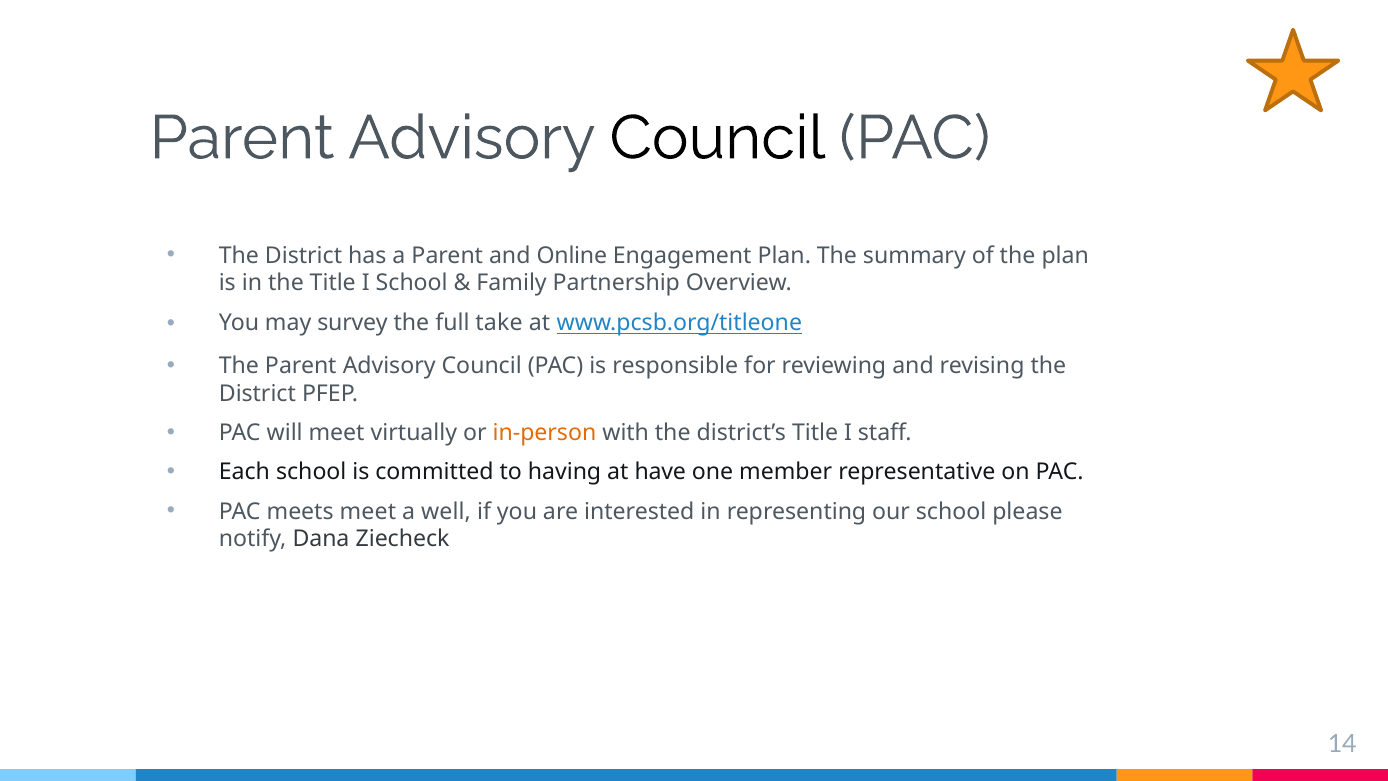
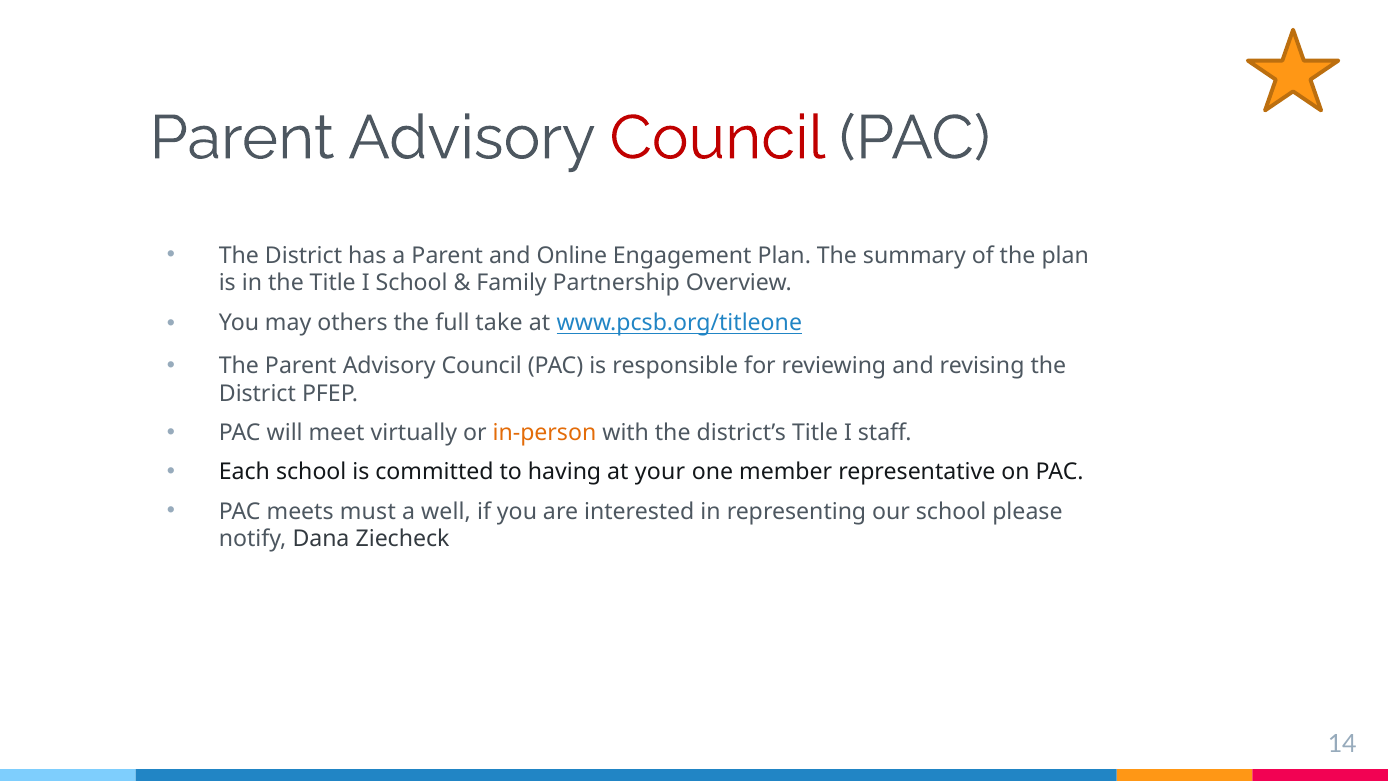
Council colour: black -> red (717, 138)
survey: survey -> others (352, 323)
have: have -> your (660, 472)
meets meet: meet -> must (368, 511)
